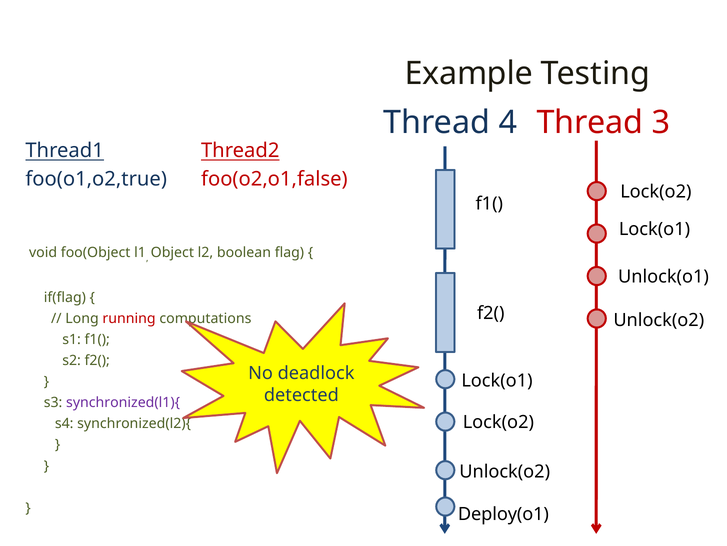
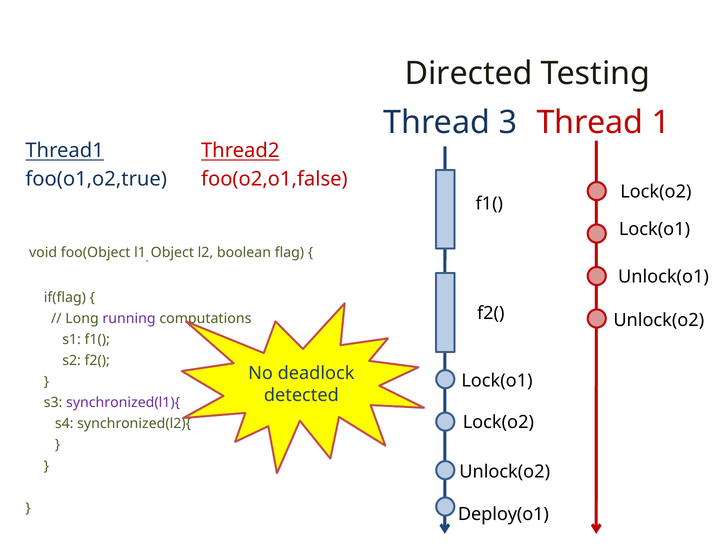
Example: Example -> Directed (469, 74)
4: 4 -> 3 (508, 122)
3: 3 -> 1 (661, 122)
running colour: red -> purple (129, 318)
